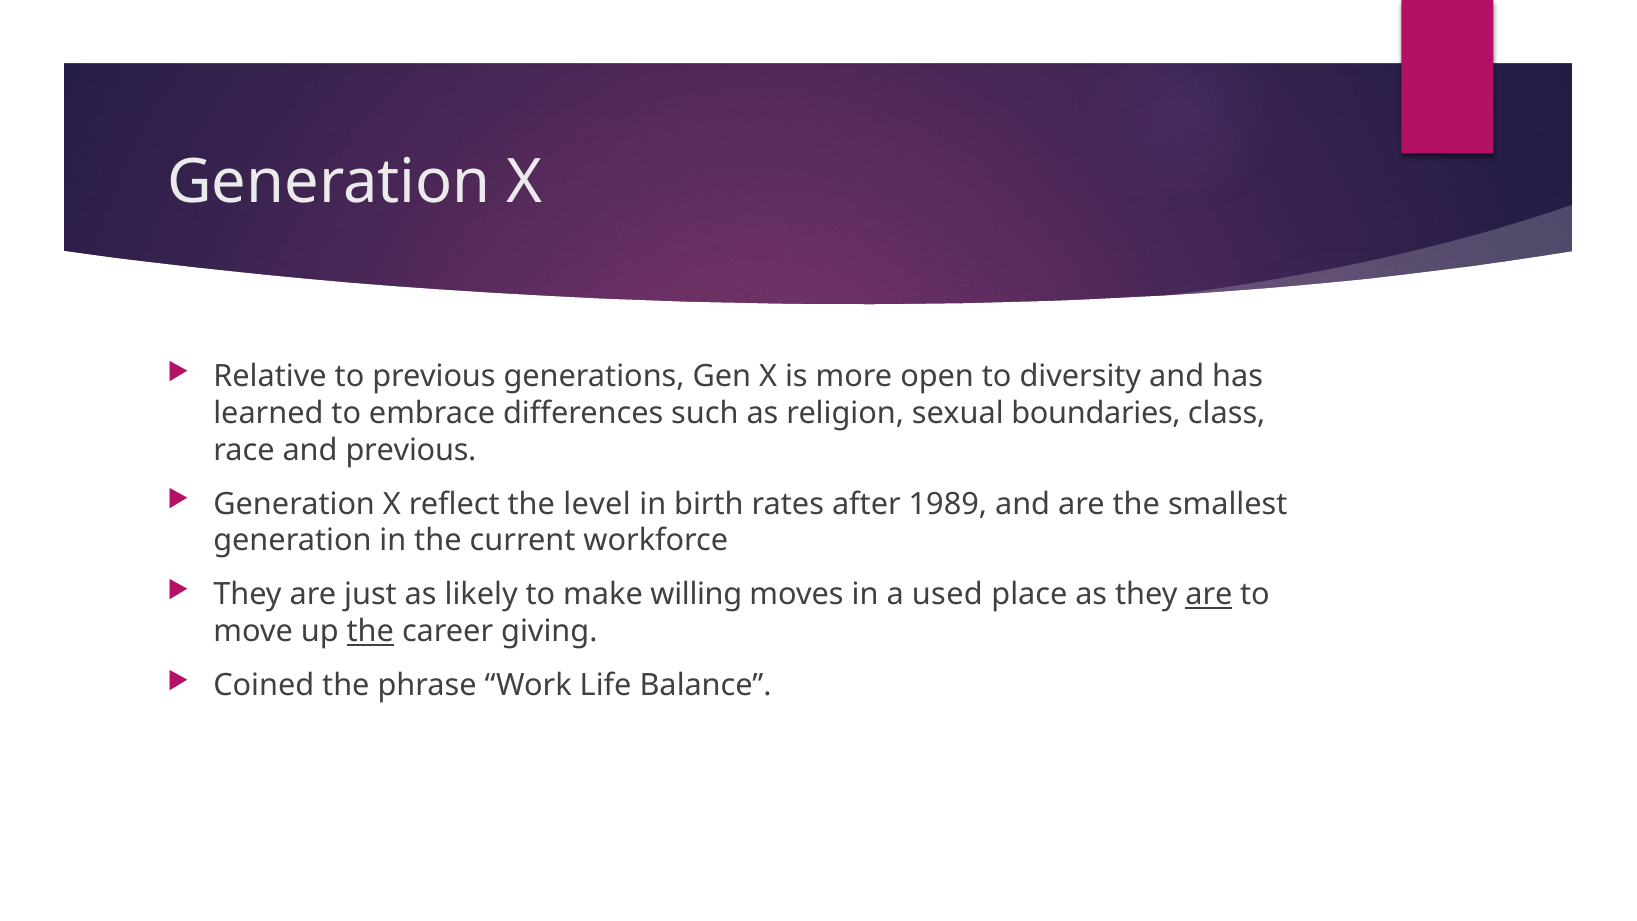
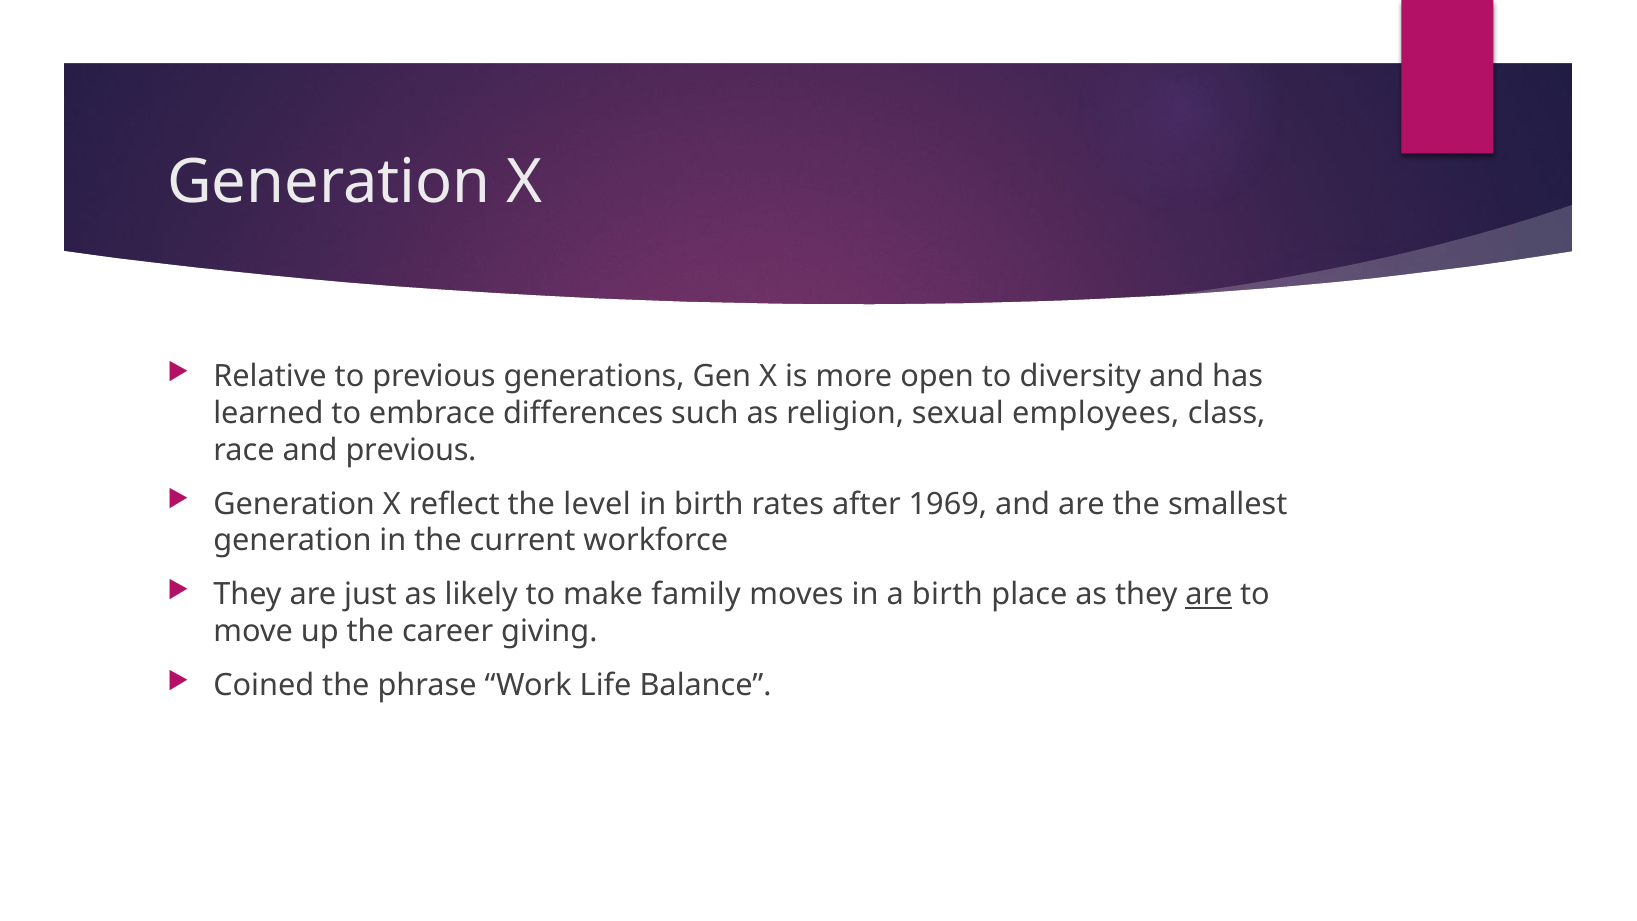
boundaries: boundaries -> employees (1096, 413)
1989: 1989 -> 1969 (948, 504)
willing: willing -> family (696, 595)
a used: used -> birth (947, 595)
the underline: present -> none (370, 631)
